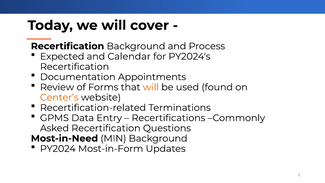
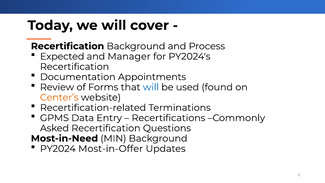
Calendar: Calendar -> Manager (129, 56)
will colour: orange -> blue (151, 87)
Most-in-Form: Most-in-Form -> Most-in-Offer (111, 149)
